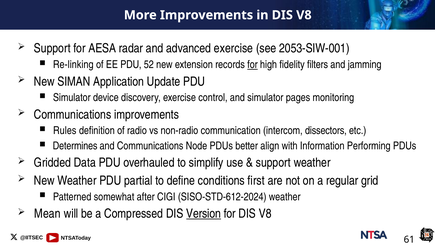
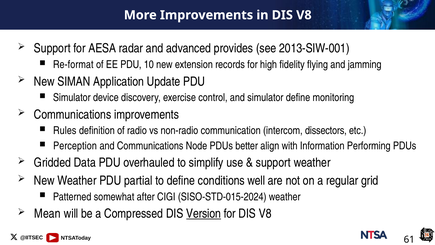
advanced exercise: exercise -> provides (234, 48)
2053-SIW-001: 2053-SIW-001 -> 2013-SIW-001 (314, 48)
Re-linking: Re-linking -> Re-format (73, 65)
52: 52 -> 10 (149, 65)
for underline: present -> none (252, 65)
filters: filters -> flying (318, 65)
simulator pages: pages -> define (298, 98)
Determines: Determines -> Perception (75, 146)
first: first -> well (256, 180)
SISO-STD-612-2024: SISO-STD-612-2024 -> SISO-STD-015-2024 (222, 197)
